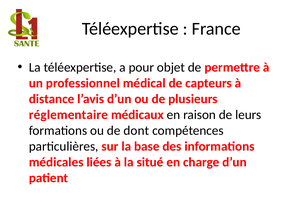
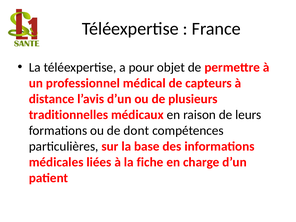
réglementaire: réglementaire -> traditionnelles (68, 115)
situé: situé -> fiche (150, 162)
